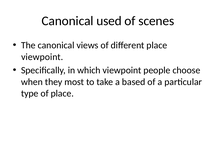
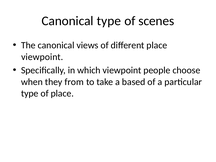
Canonical used: used -> type (109, 21)
most: most -> from (74, 82)
